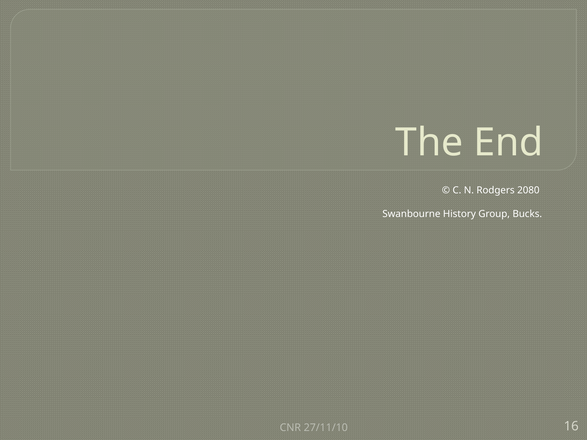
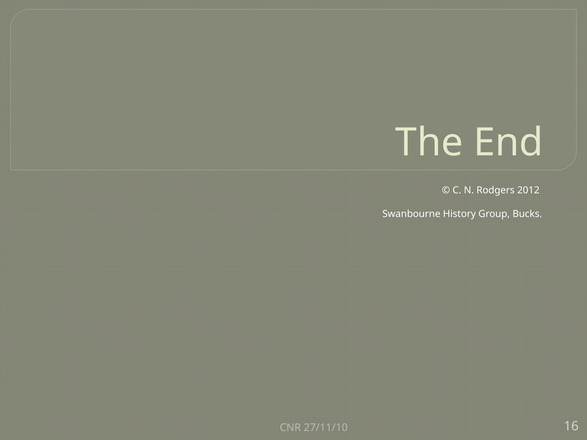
2080: 2080 -> 2012 (528, 190)
